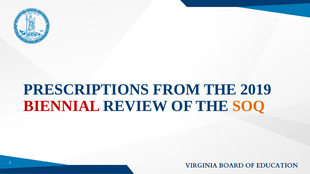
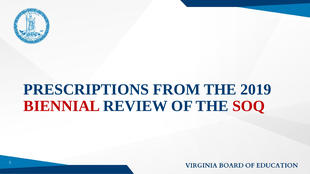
SOQ colour: orange -> red (249, 106)
